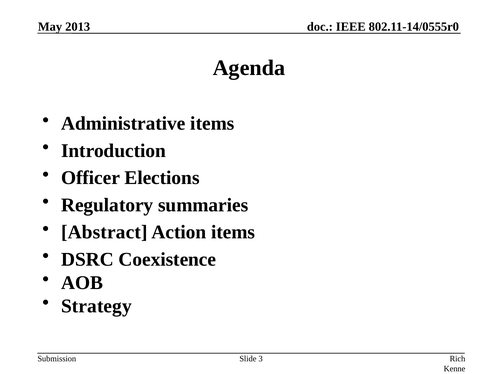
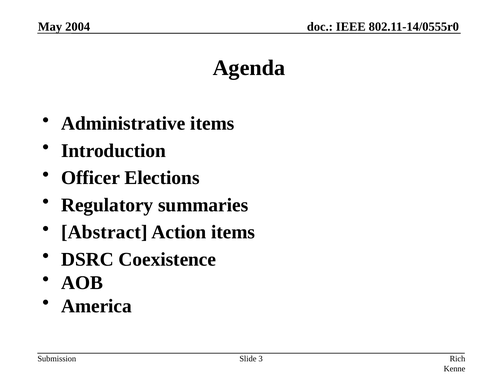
2013: 2013 -> 2004 (78, 27)
Strategy: Strategy -> America (96, 306)
